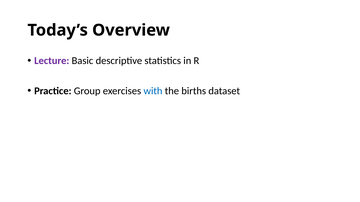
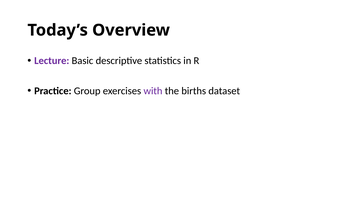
with colour: blue -> purple (153, 91)
